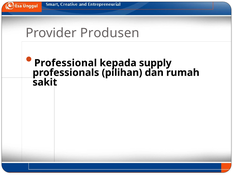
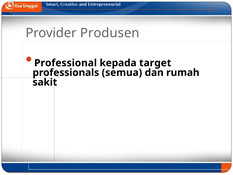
supply: supply -> target (155, 63)
pilihan: pilihan -> semua (122, 72)
